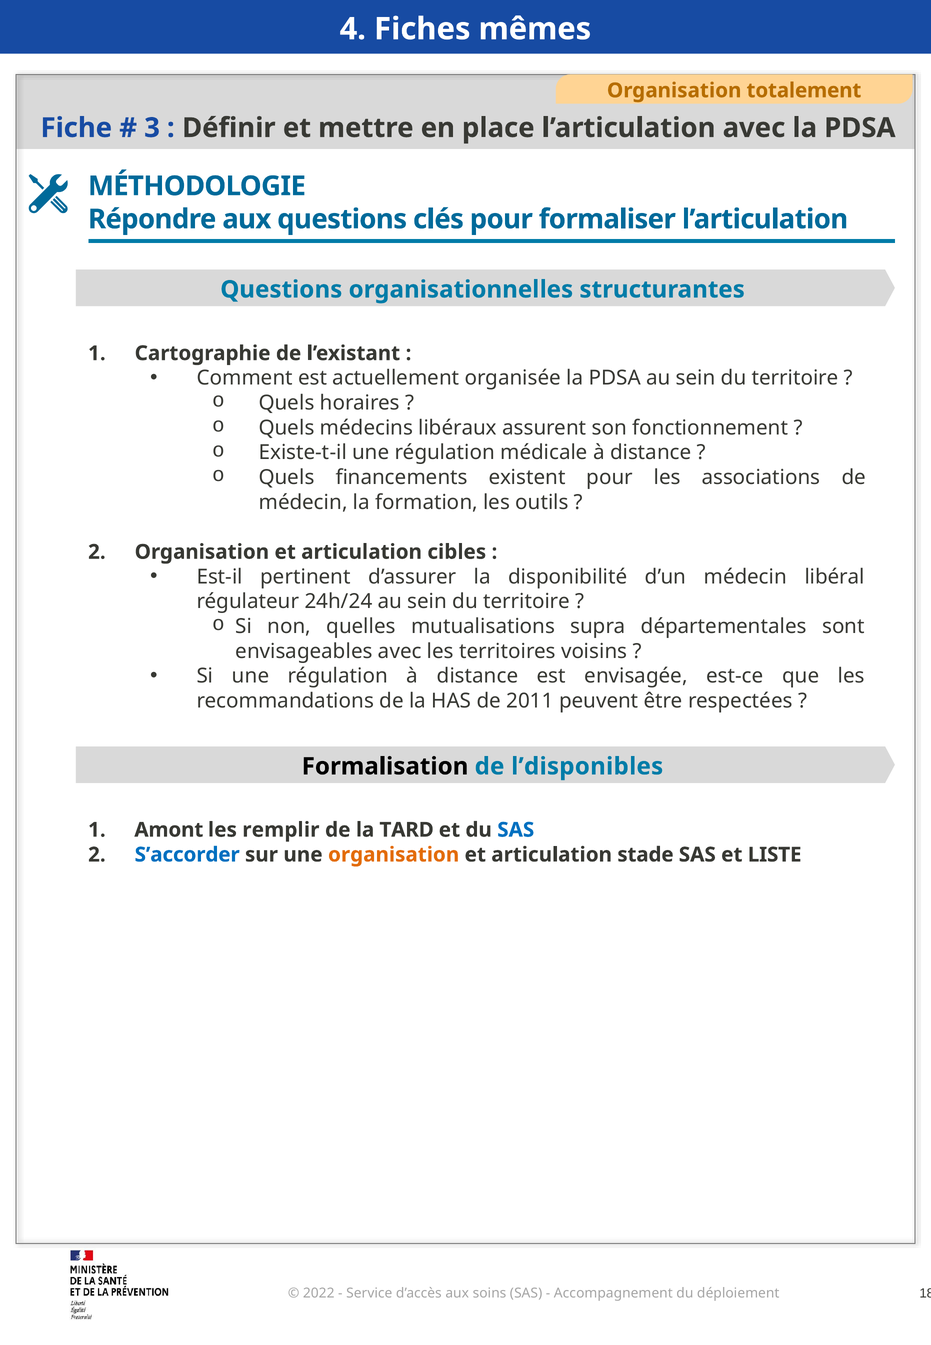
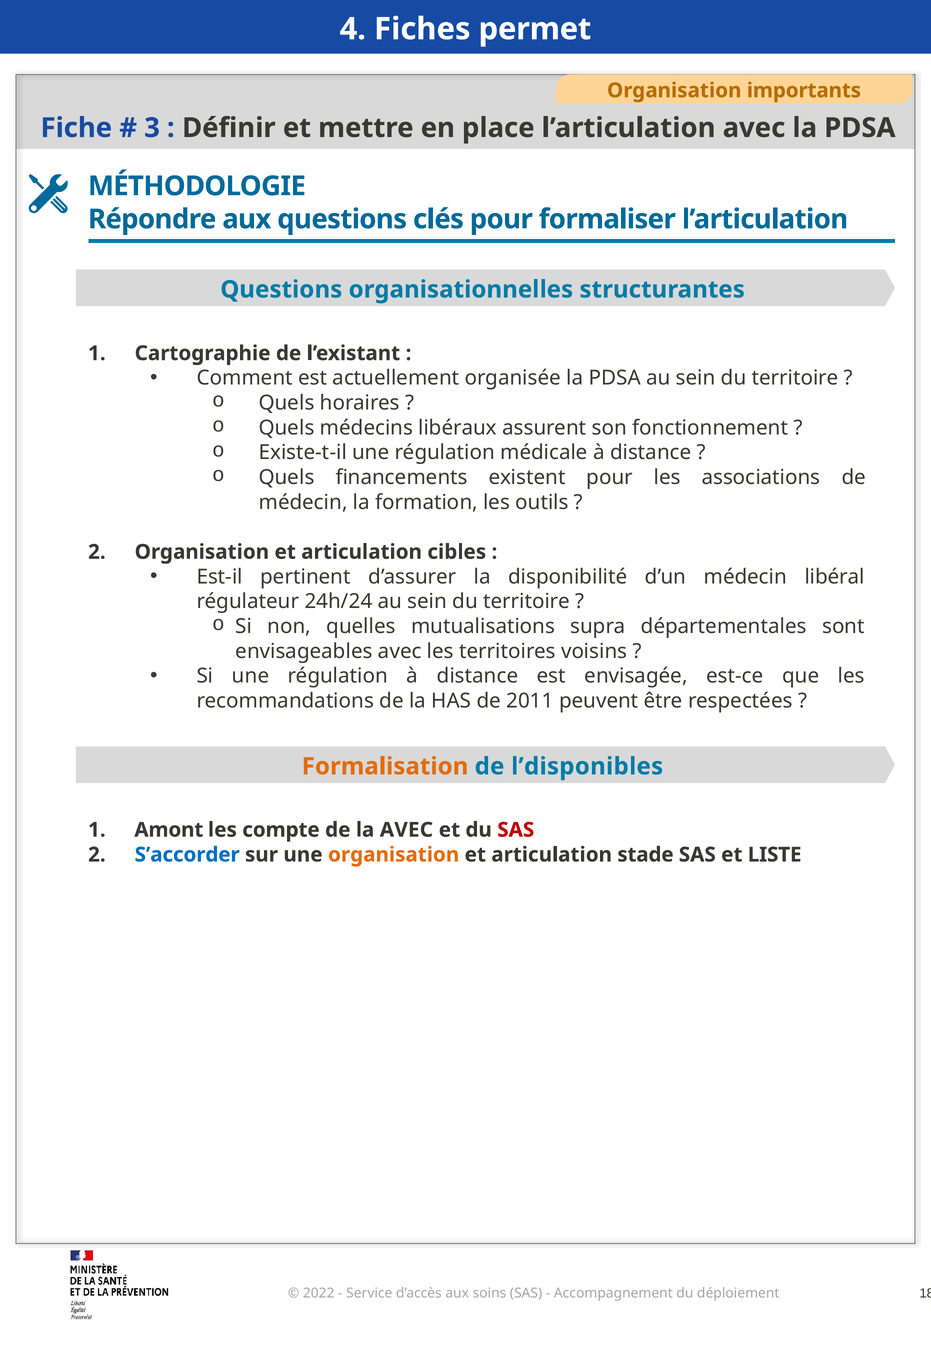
mêmes: mêmes -> permet (535, 29)
totalement: totalement -> importants (804, 90)
Formalisation colour: black -> orange (385, 766)
remplir: remplir -> compte (281, 830)
la TARD: TARD -> AVEC (406, 830)
SAS colour: blue -> red (516, 830)
